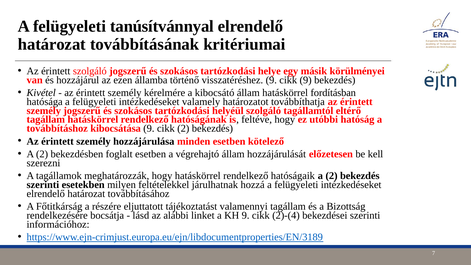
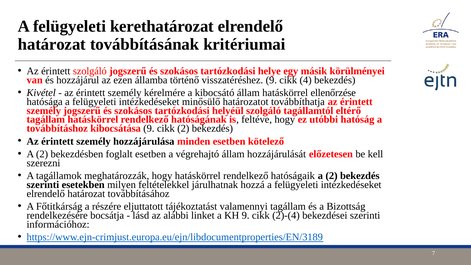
tanúsítvánnyal: tanúsítvánnyal -> kerethatározat (162, 26)
cikk 9: 9 -> 4 (306, 80)
fordításban: fordításban -> ellenőrzése (333, 93)
valamely: valamely -> minősülő (201, 102)
